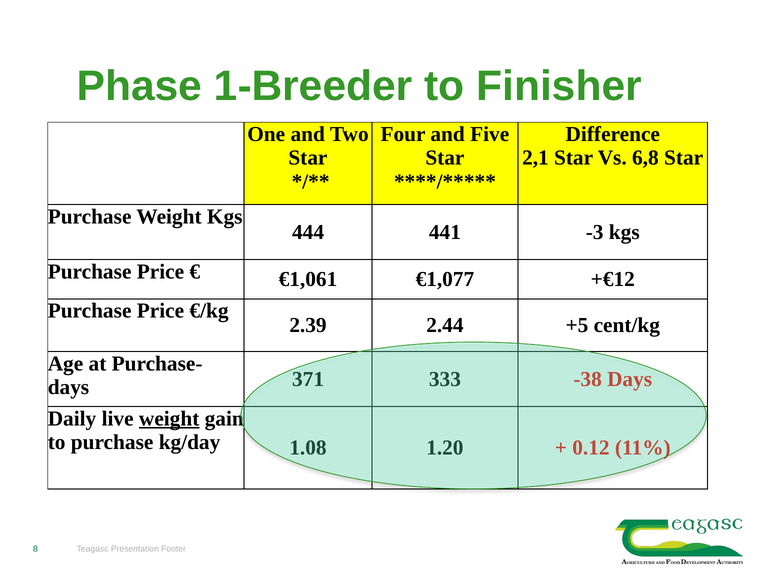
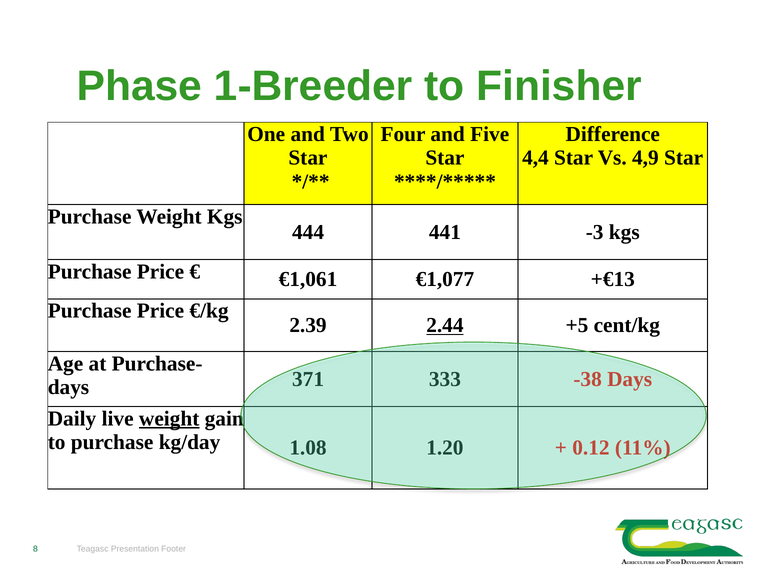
2,1: 2,1 -> 4,4 (535, 158)
6,8: 6,8 -> 4,9 (645, 158)
+€12: +€12 -> +€13 (613, 280)
2.44 underline: none -> present (445, 326)
